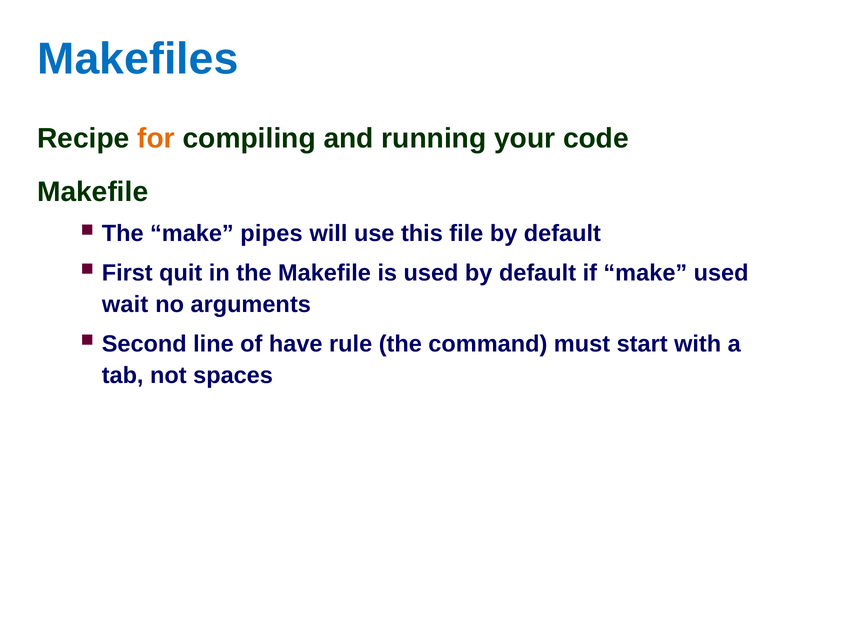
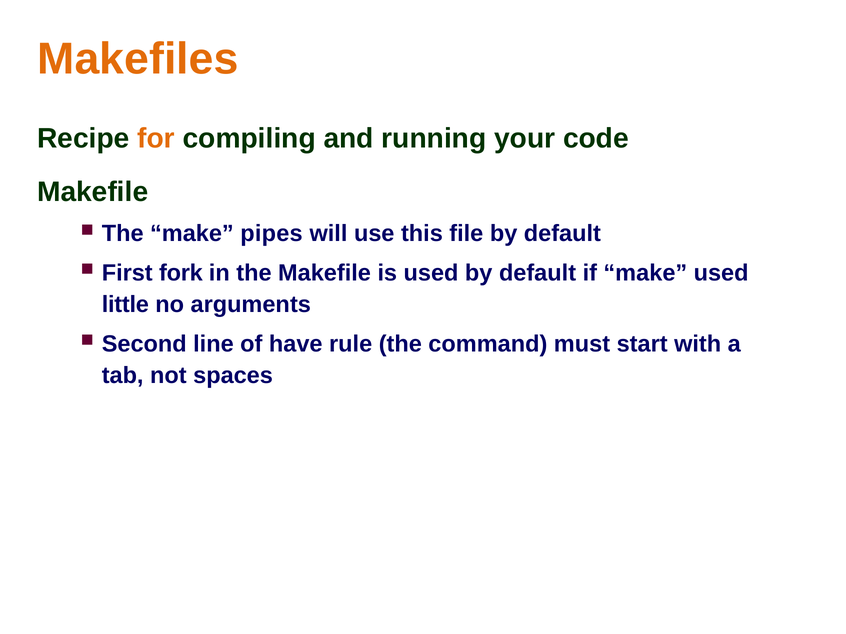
Makefiles colour: blue -> orange (138, 59)
quit: quit -> fork (181, 273)
wait: wait -> little (125, 305)
